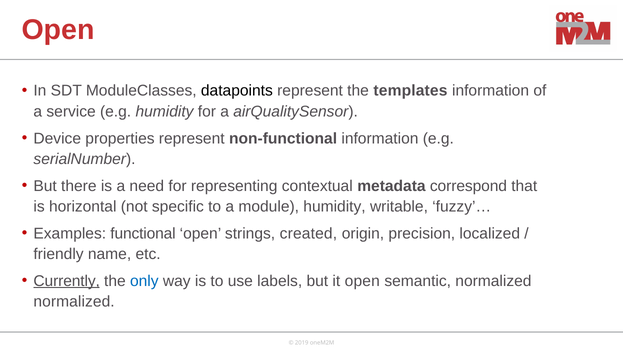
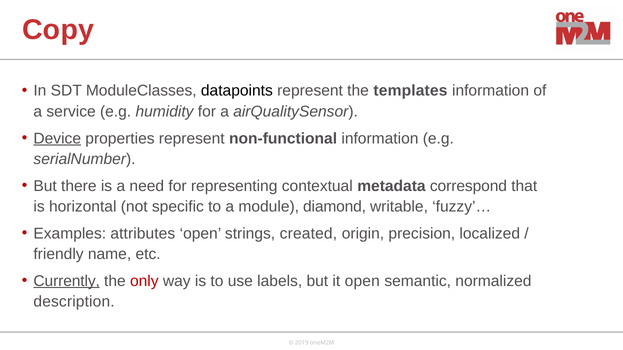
Open: Open -> Copy (58, 30)
Device underline: none -> present (57, 139)
module humidity: humidity -> diamond (335, 207)
functional: functional -> attributes (143, 234)
only colour: blue -> red (144, 281)
normalized: normalized -> description (74, 302)
